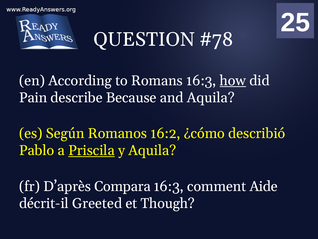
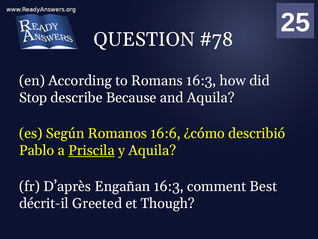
how underline: present -> none (233, 80)
Pain: Pain -> Stop (33, 97)
16:2: 16:2 -> 16:6 (166, 133)
Compara: Compara -> Engañan (122, 186)
Aide: Aide -> Best (263, 186)
